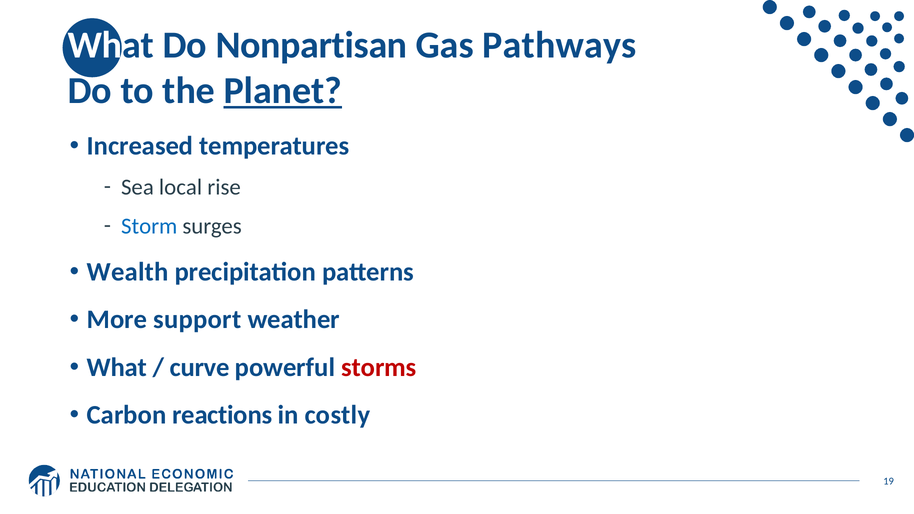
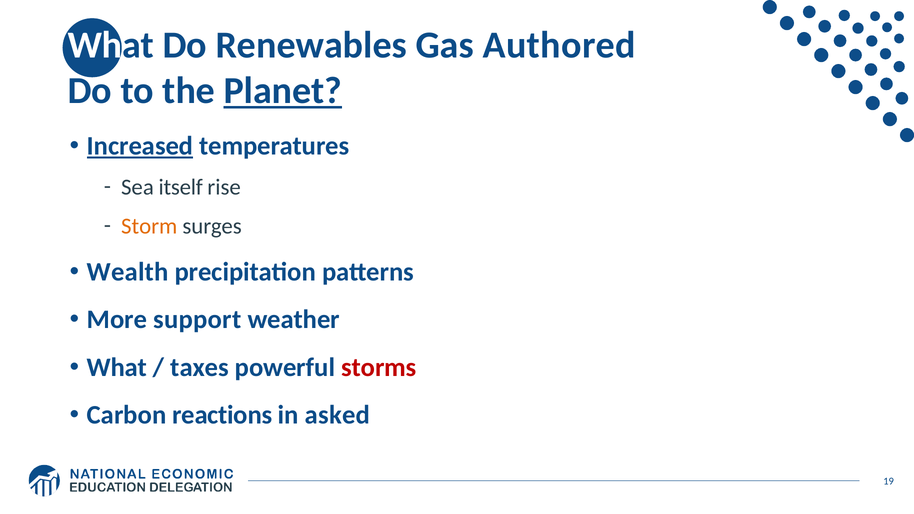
Nonpartisan: Nonpartisan -> Renewables (311, 45)
Pathways: Pathways -> Authored (559, 45)
Increased underline: none -> present (140, 146)
local: local -> itself (181, 187)
Storm colour: blue -> orange (149, 226)
curve: curve -> taxes (200, 367)
costly: costly -> asked (337, 415)
